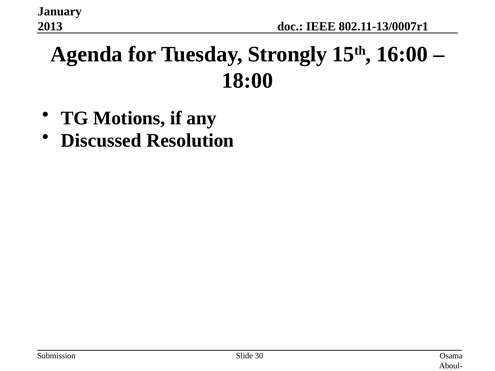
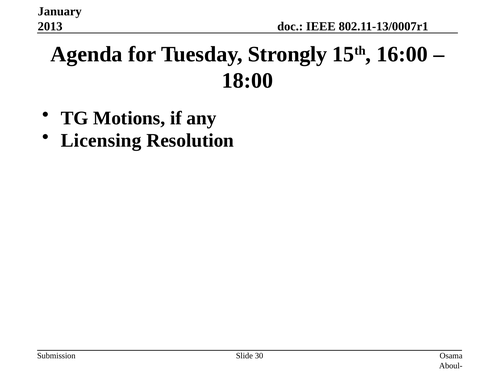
Discussed: Discussed -> Licensing (101, 141)
